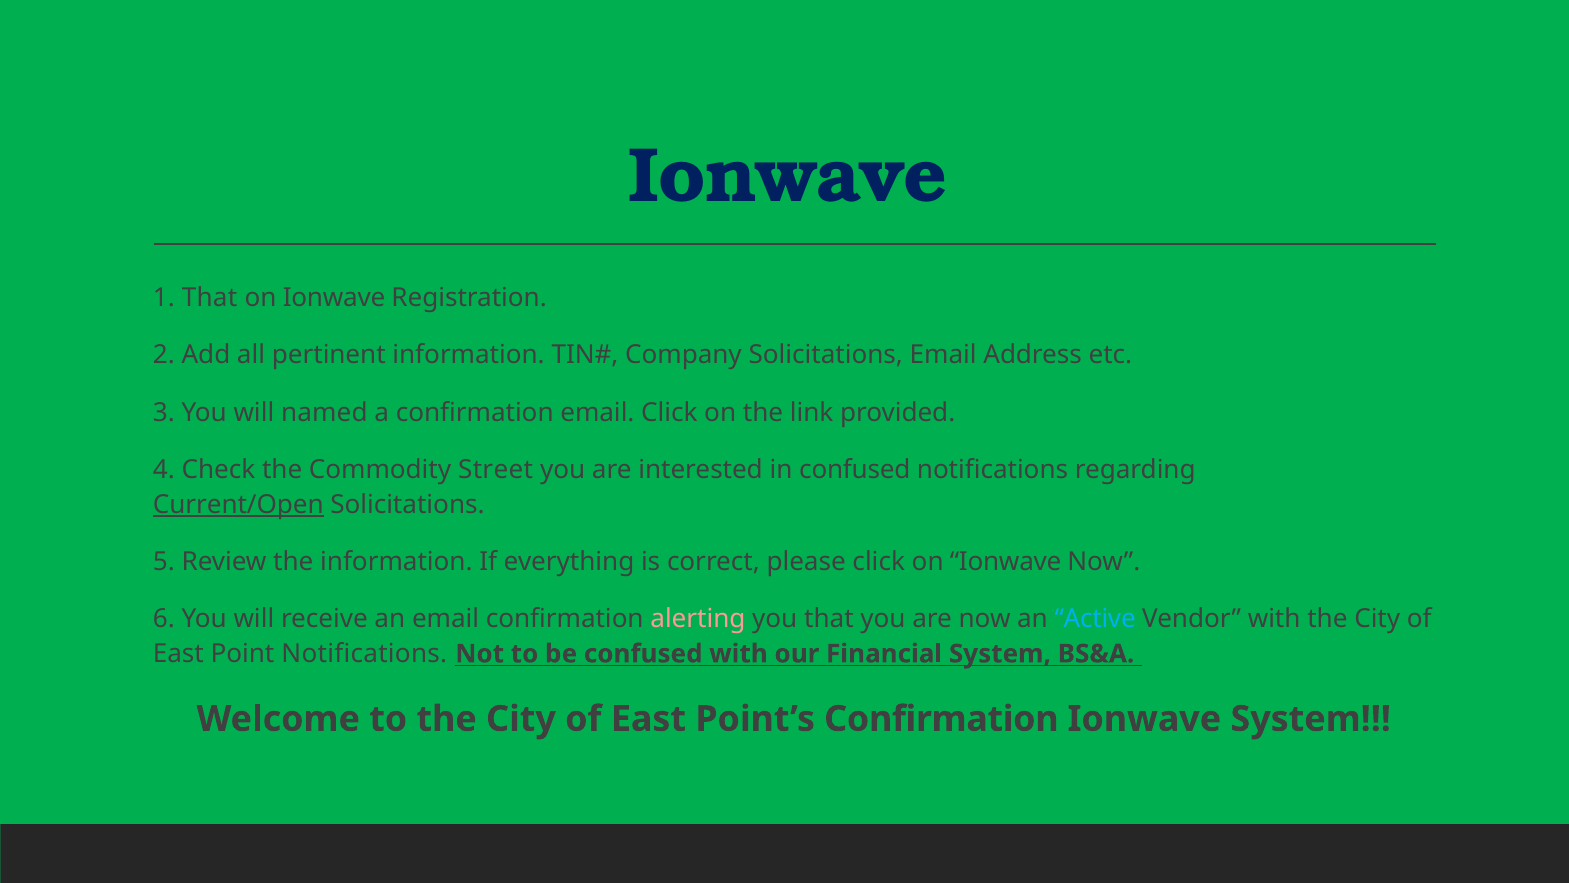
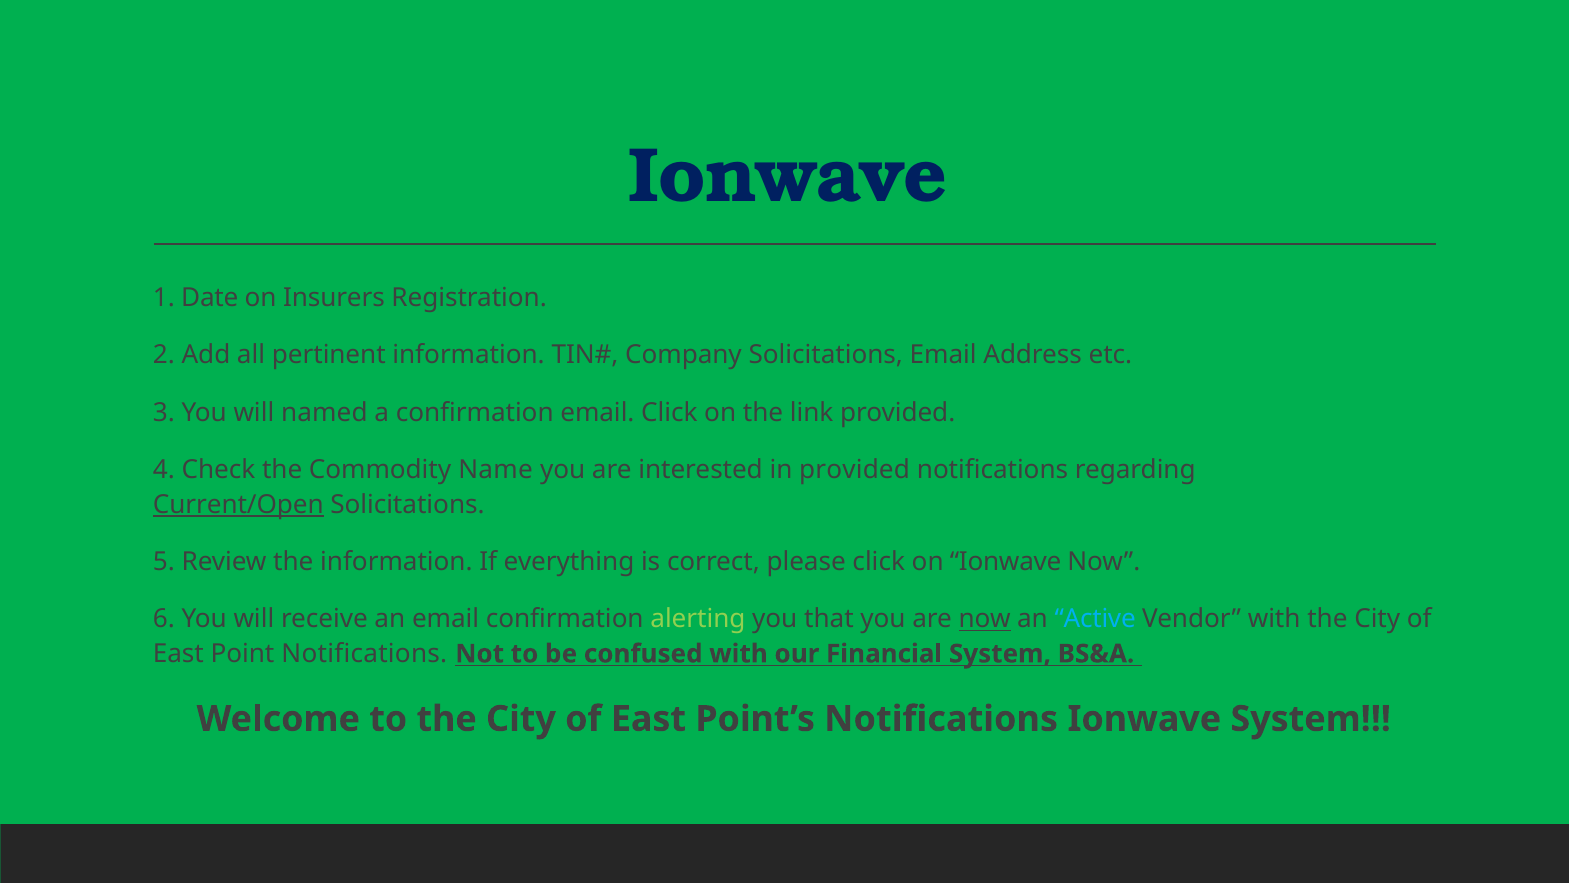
1 That: That -> Date (210, 298)
Ionwave: Ionwave -> Insurers (334, 298)
Street: Street -> Name (496, 470)
in confused: confused -> provided (855, 470)
alerting colour: pink -> light green (698, 619)
now underline: none -> present (985, 619)
Point’s Confirmation: Confirmation -> Notifications (941, 719)
